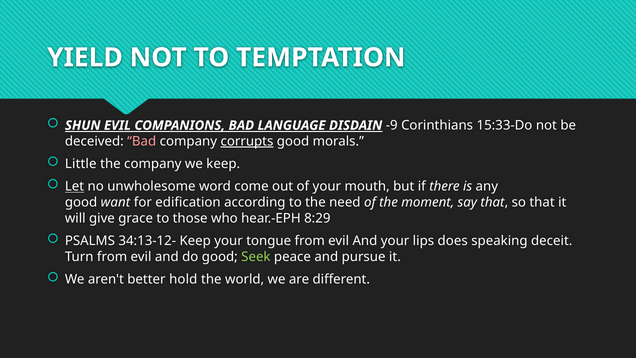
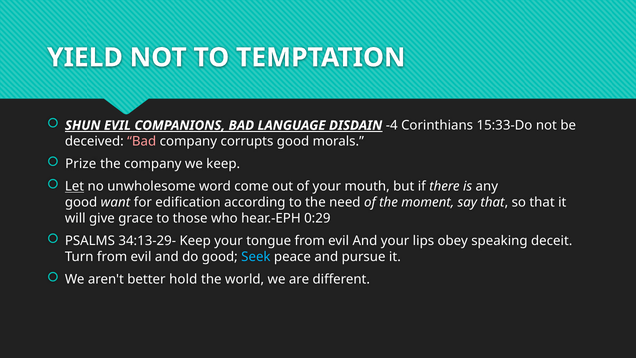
-9: -9 -> -4 (392, 125)
corrupts underline: present -> none (247, 141)
Little: Little -> Prize (81, 164)
8:29: 8:29 -> 0:29 (317, 218)
34:13-12-: 34:13-12- -> 34:13-29- (147, 241)
does: does -> obey (453, 241)
Seek colour: light green -> light blue (256, 257)
